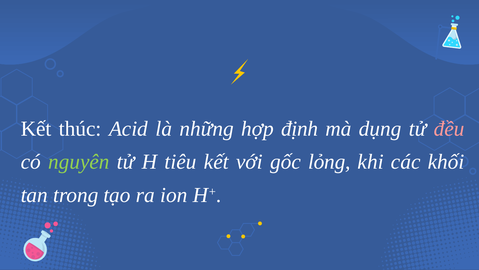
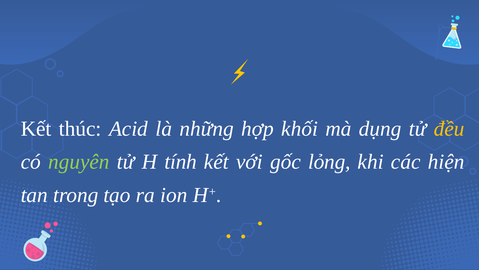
định: định -> khối (300, 128)
đều colour: pink -> yellow (449, 128)
tiêu: tiêu -> tính (181, 162)
khối: khối -> hiện (446, 162)
